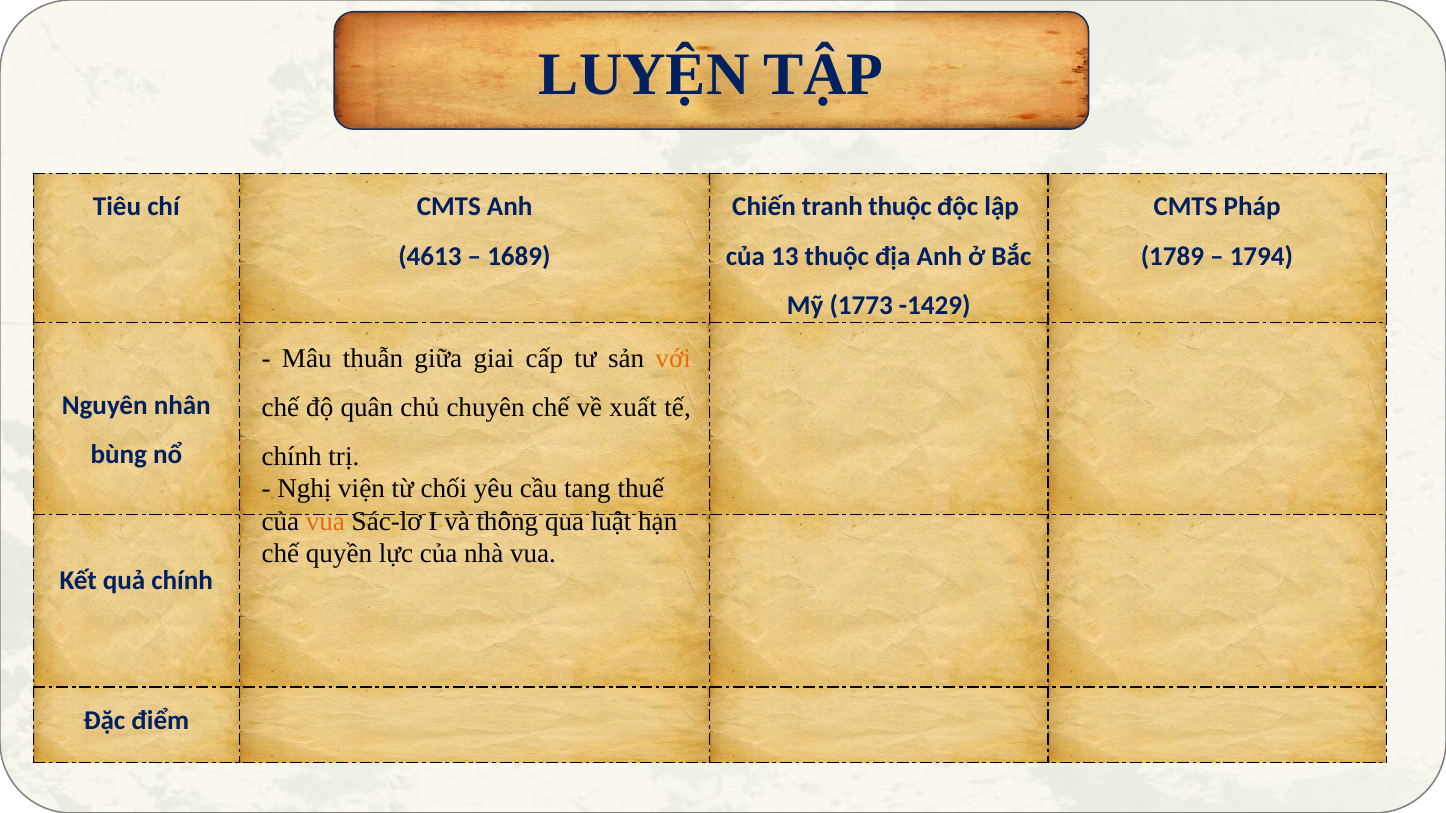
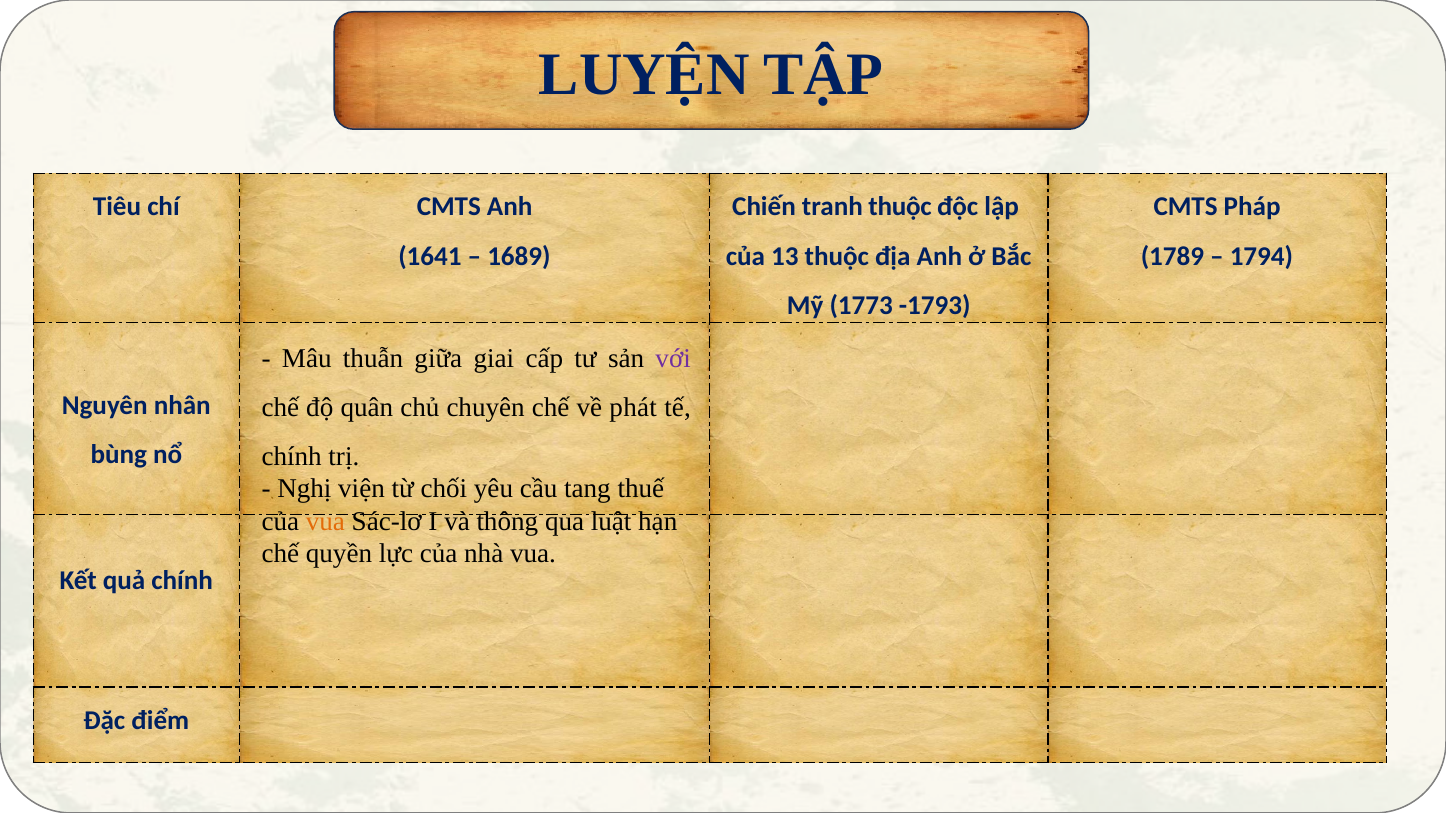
4613: 4613 -> 1641 (430, 256)
-1429: -1429 -> -1793 (935, 306)
với colour: orange -> purple (673, 359)
xuất: xuất -> phát (633, 408)
